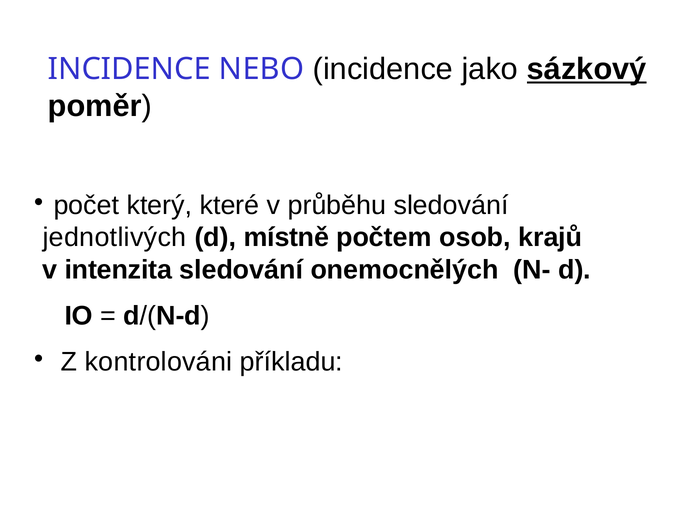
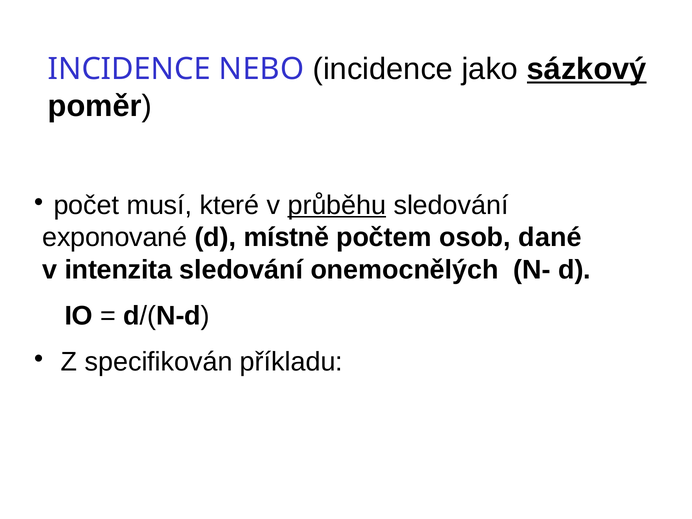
který: který -> musí (159, 205)
průběhu underline: none -> present (337, 205)
jednotlivých: jednotlivých -> exponované (115, 237)
krajů: krajů -> dané (550, 237)
kontrolováni: kontrolováni -> specifikován (159, 362)
